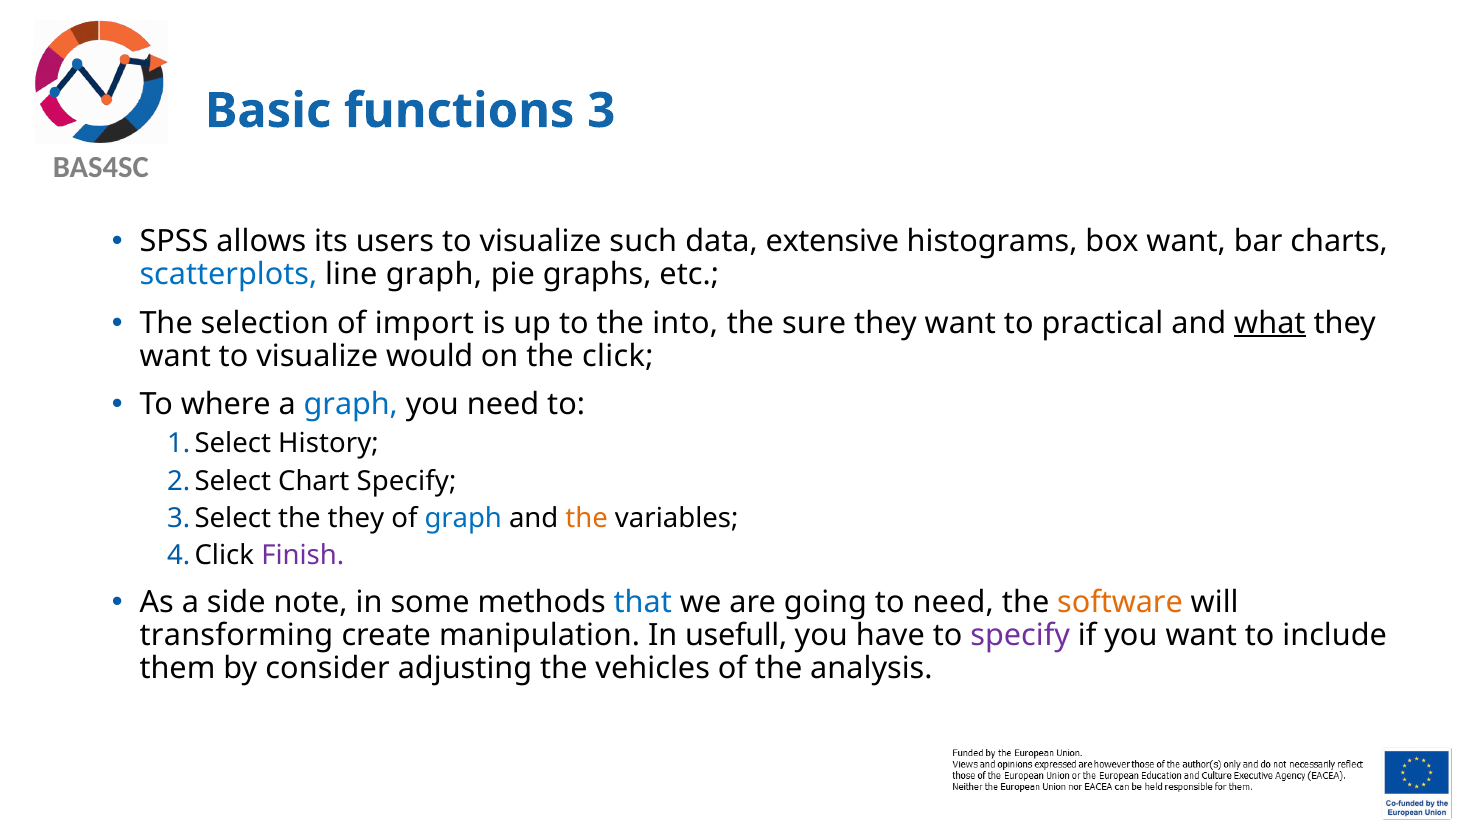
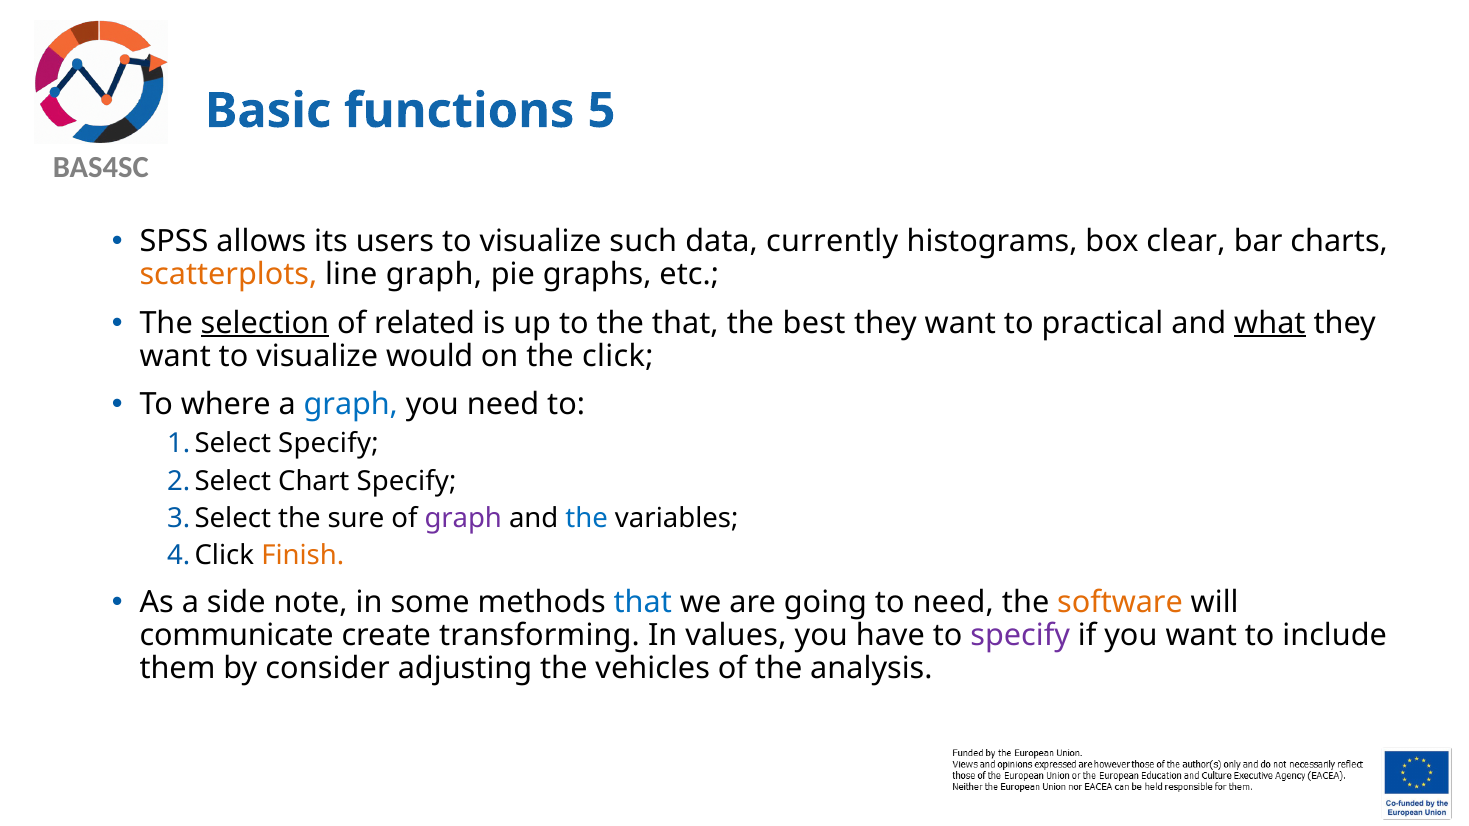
3: 3 -> 5 (601, 111)
extensive: extensive -> currently (832, 242)
box want: want -> clear (1186, 242)
scatterplots colour: blue -> orange (228, 275)
selection underline: none -> present (265, 323)
import: import -> related (425, 323)
the into: into -> that (685, 323)
sure: sure -> best (814, 323)
History: History -> Specify (328, 444)
the they: they -> sure (356, 519)
graph colour: blue -> purple (463, 519)
the colour: orange -> blue (587, 519)
Finish colour: purple -> orange (303, 556)
transforming: transforming -> communicate (237, 636)
manipulation: manipulation -> transforming (539, 636)
usefull: usefull -> values (736, 636)
